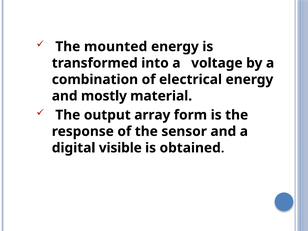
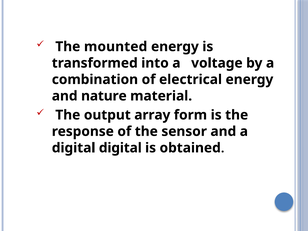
mostly: mostly -> nature (104, 96)
digital visible: visible -> digital (120, 148)
